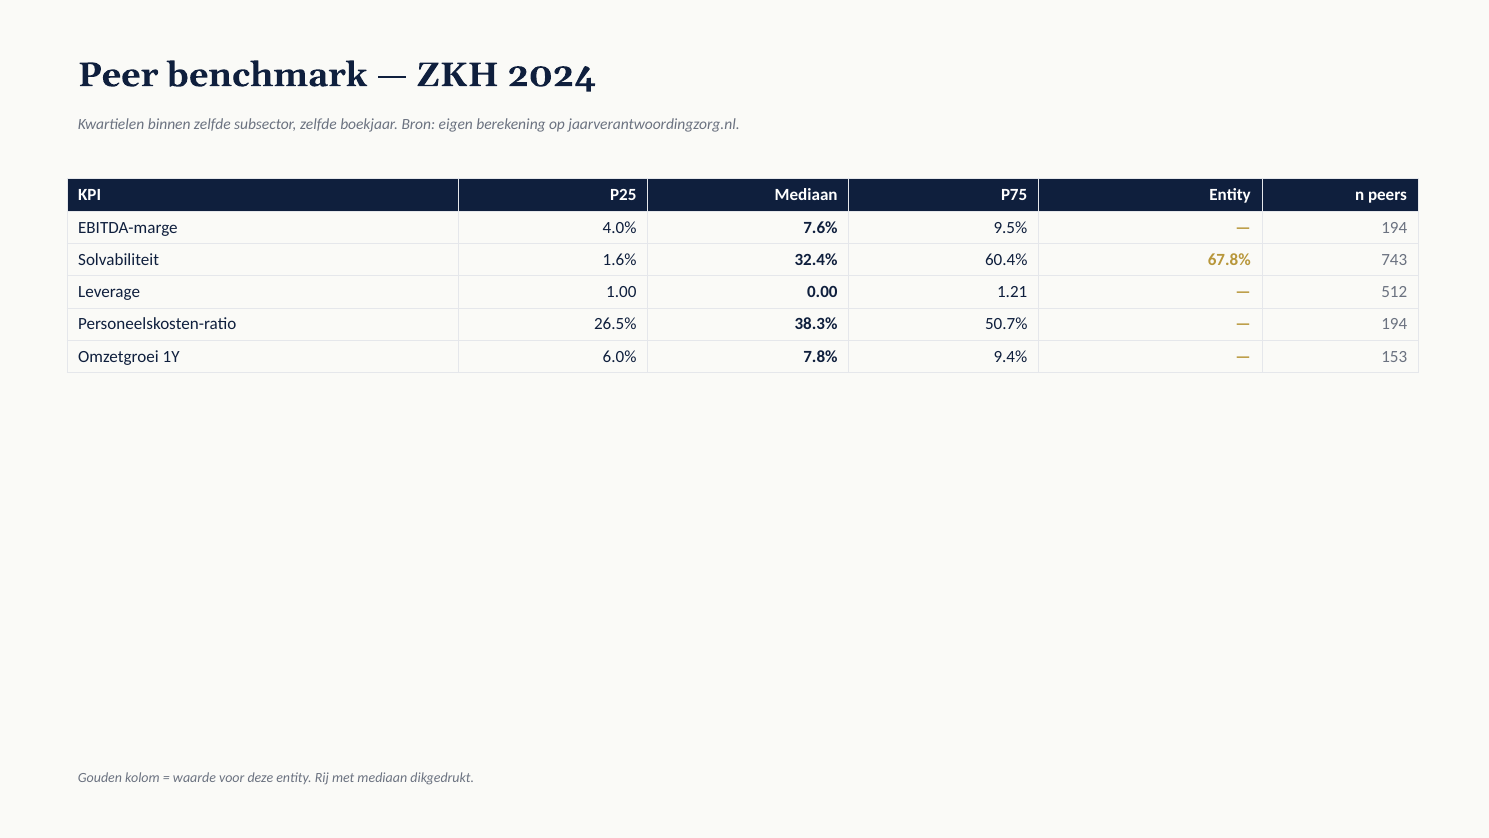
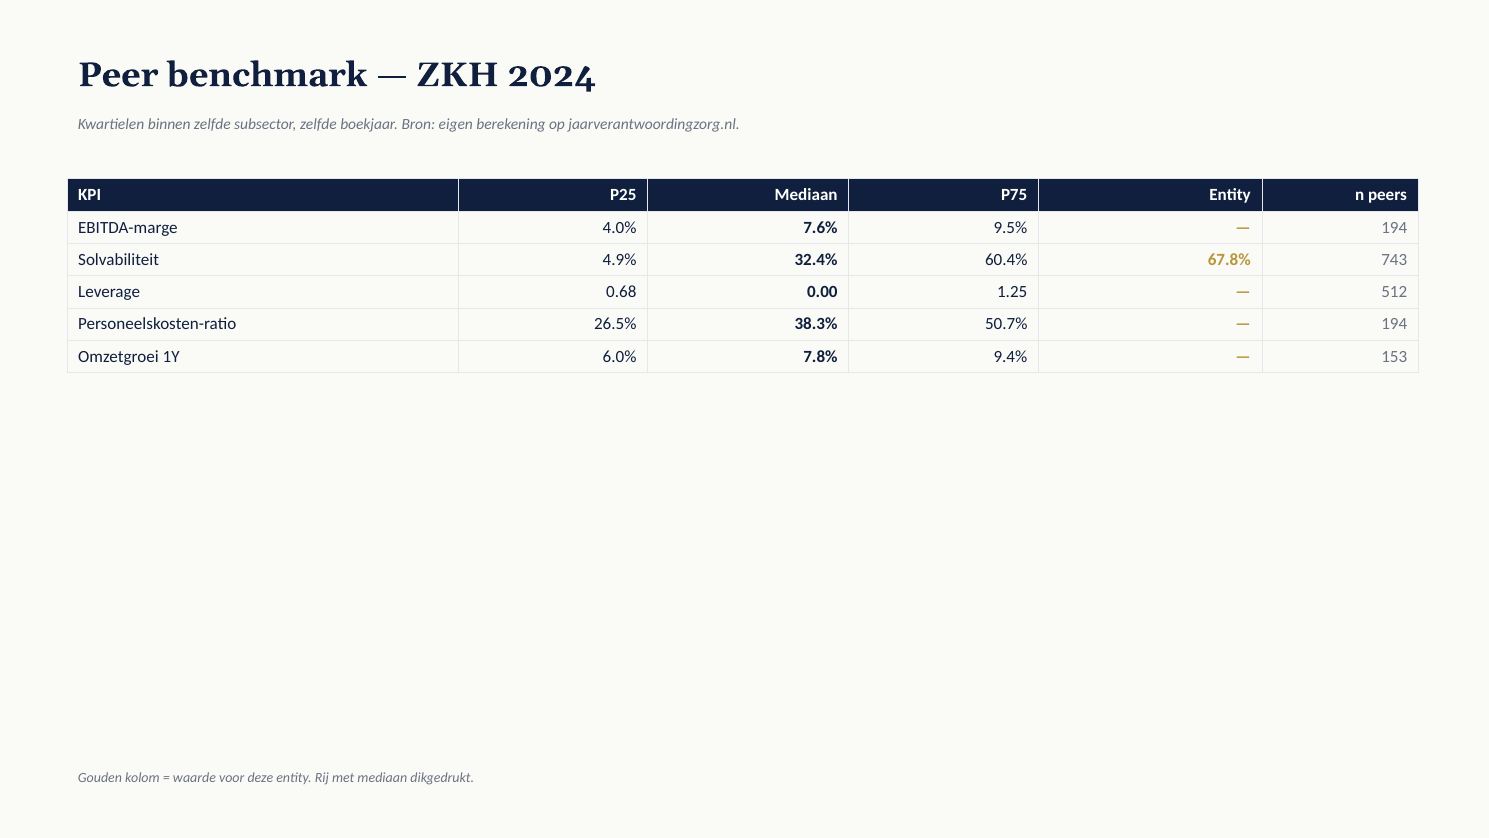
1.6%: 1.6% -> 4.9% (620, 260)
1.00: 1.00 -> 0.68 (621, 292)
1.21: 1.21 -> 1.25 (1012, 292)
